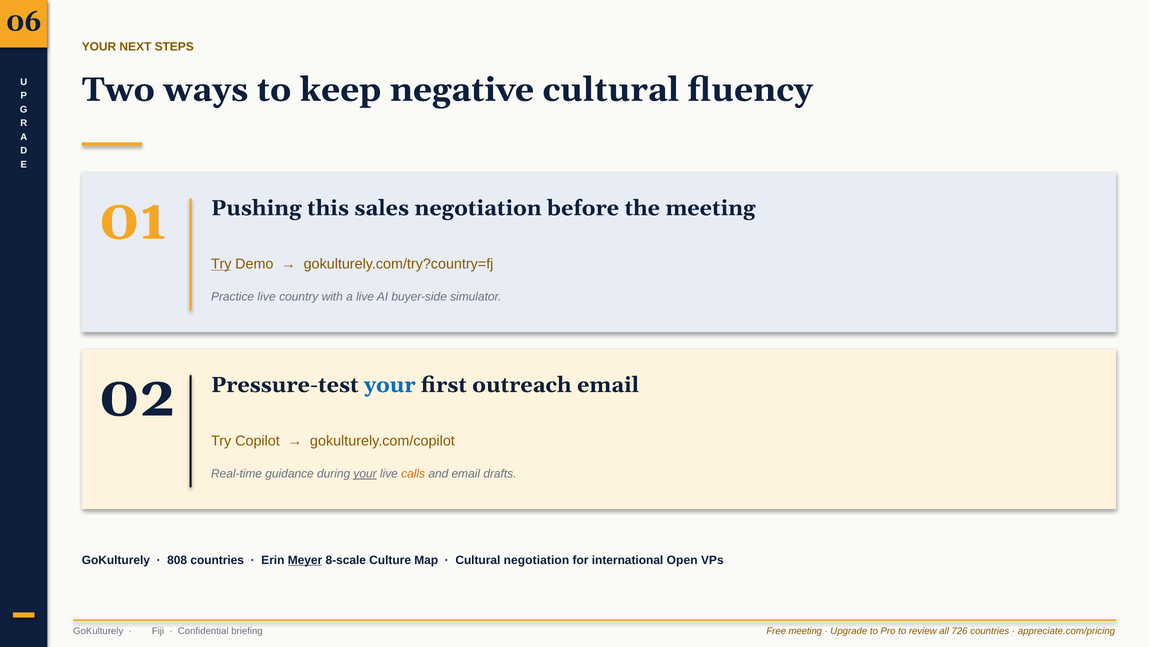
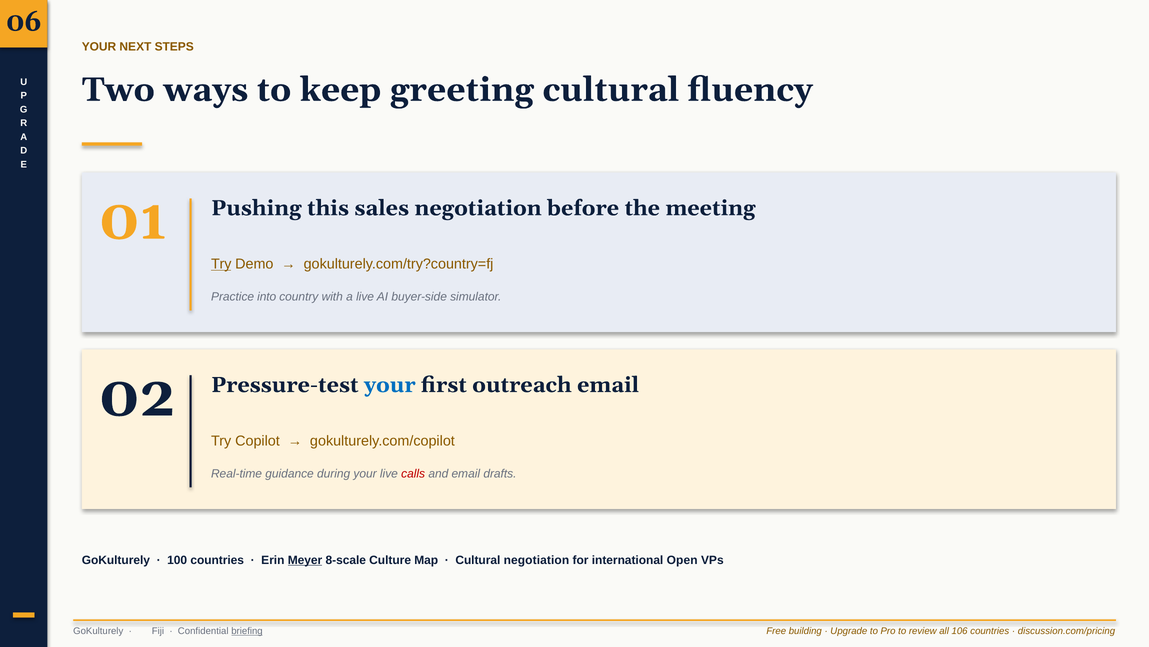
negative: negative -> greeting (462, 90)
Practice live: live -> into (267, 297)
your underline: present -> none (365, 473)
calls colour: orange -> red (413, 473)
808: 808 -> 100 (177, 560)
briefing underline: none -> present (247, 630)
Free meeting: meeting -> building (805, 630)
726: 726 -> 106 (960, 630)
appreciate.com/pricing: appreciate.com/pricing -> discussion.com/pricing (1066, 630)
